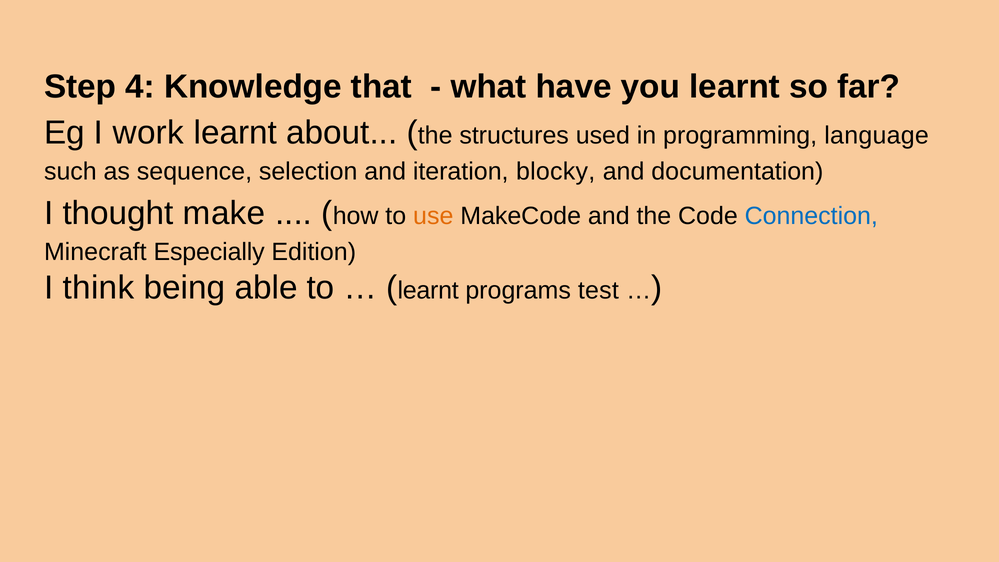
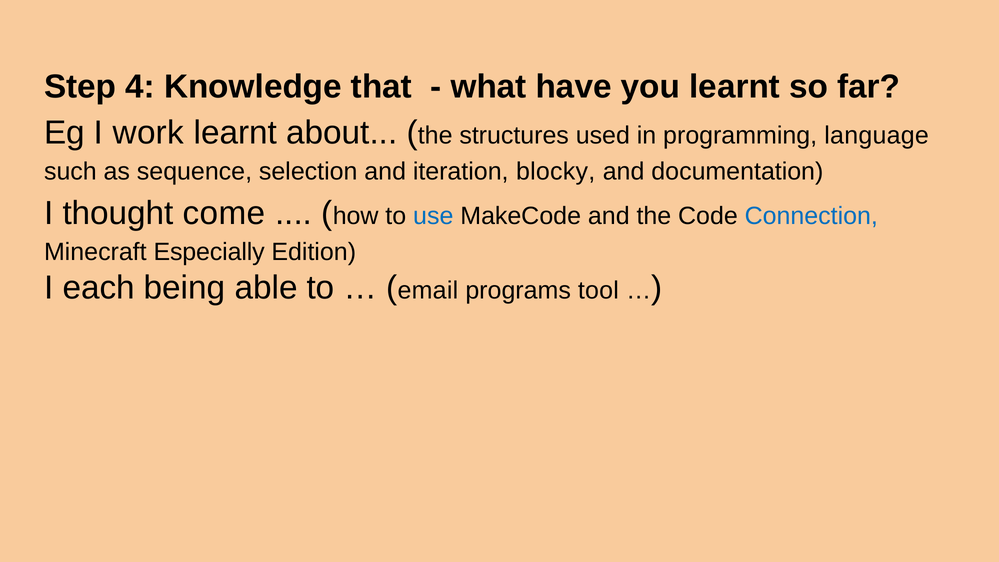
make: make -> come (224, 213)
use colour: orange -> blue (433, 216)
think: think -> each (99, 288)
learnt: learnt -> email (428, 290)
test: test -> tool (598, 290)
